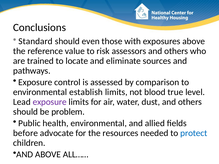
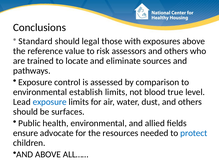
even: even -> legal (91, 41)
exposure colour: purple -> blue (50, 102)
problem: problem -> surfaces (68, 112)
before: before -> ensure (26, 133)
